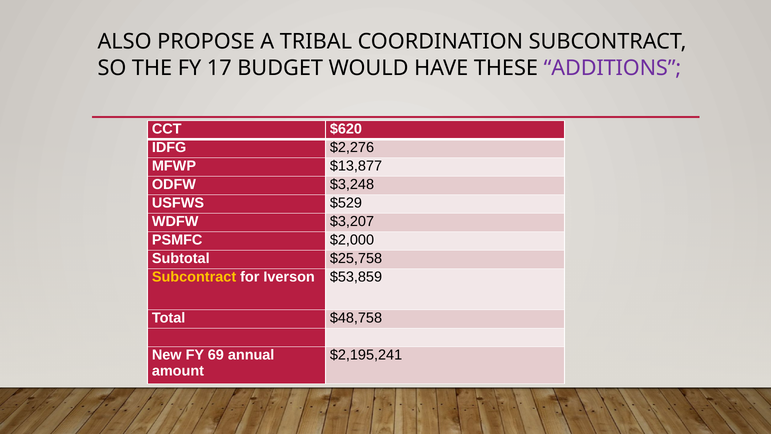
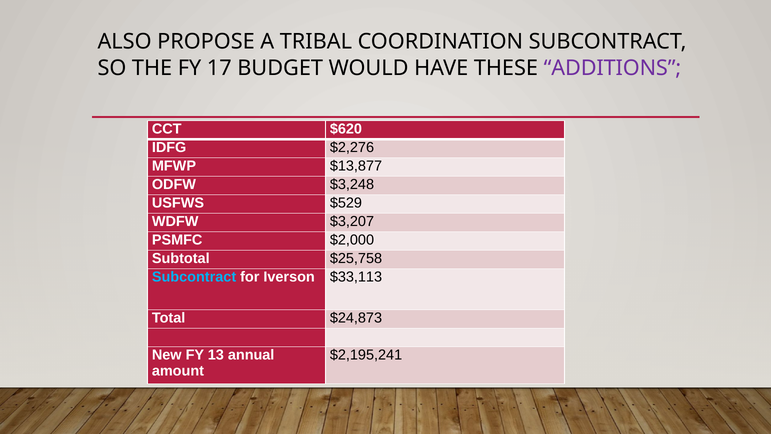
Subcontract colour: yellow -> light blue (194, 277)
$53,859: $53,859 -> $33,113 (356, 277)
$48,758: $48,758 -> $24,873 (356, 318)
69: 69 -> 13 (216, 355)
